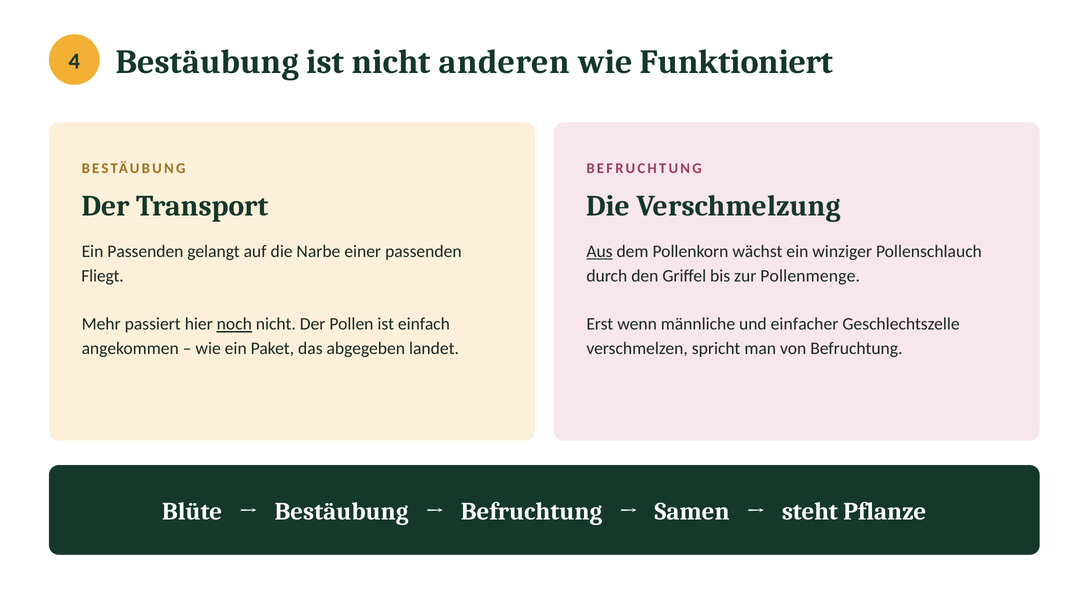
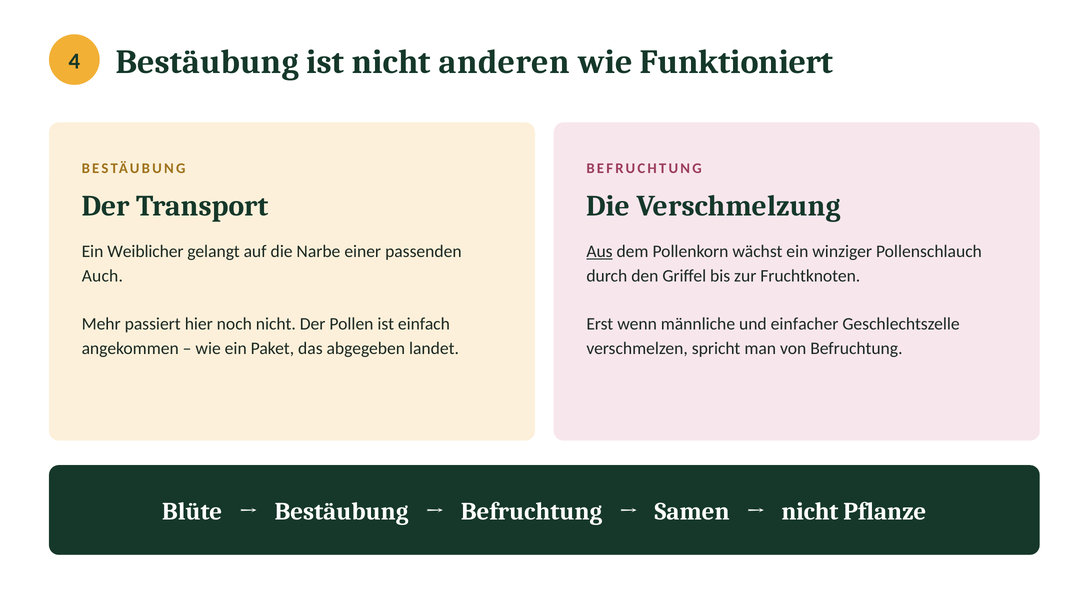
Ein Passenden: Passenden -> Weiblicher (145, 252)
Fliegt: Fliegt -> Auch (102, 276)
Pollenmenge: Pollenmenge -> Fruchtknoten (810, 276)
noch underline: present -> none (234, 324)
steht: steht -> nicht (810, 512)
